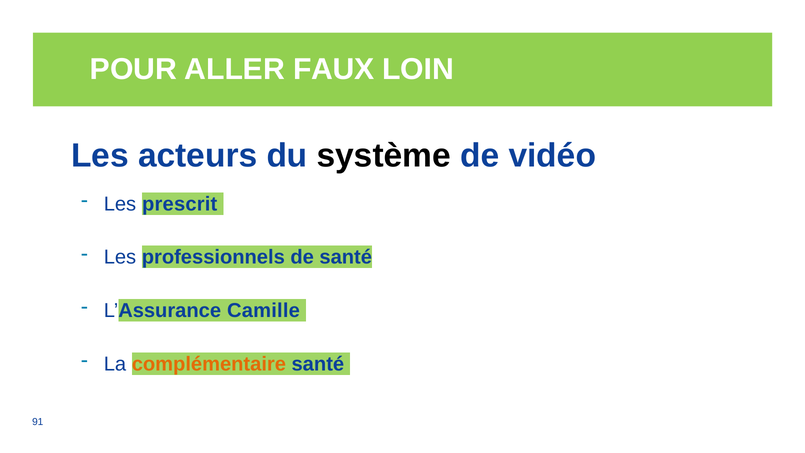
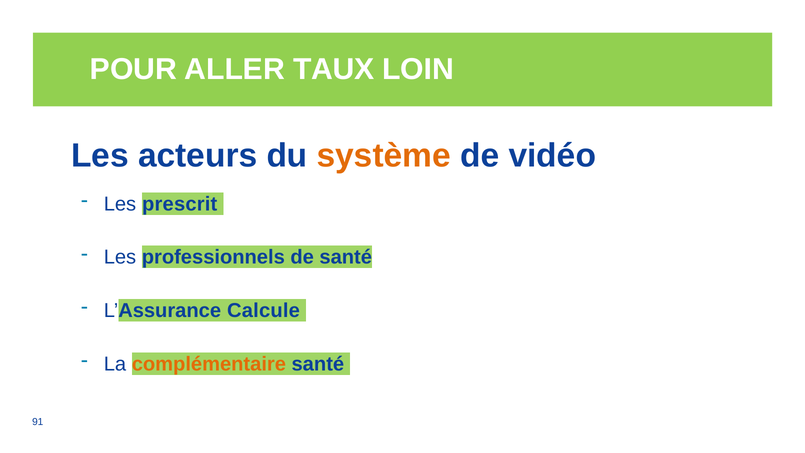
FAUX: FAUX -> TAUX (334, 69)
système colour: black -> orange (384, 156)
Camille: Camille -> Calcule (263, 310)
